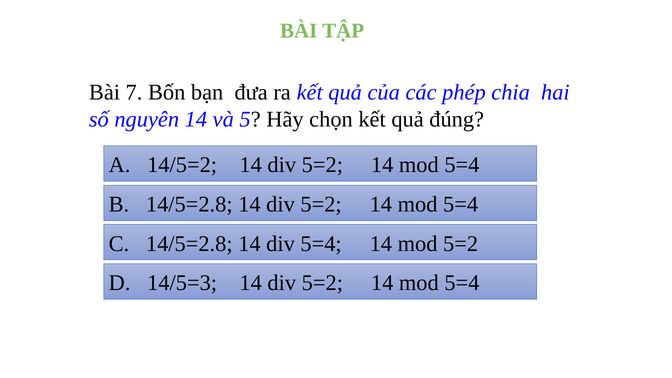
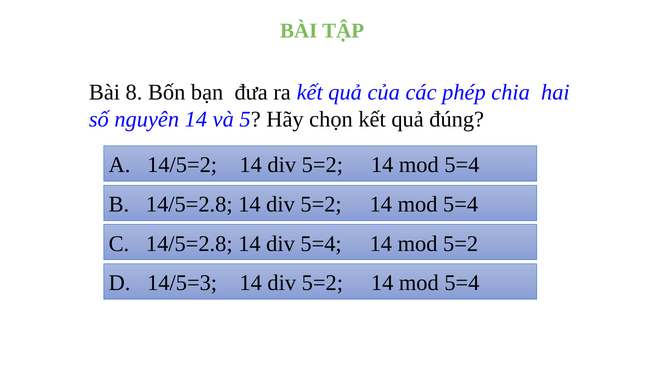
7: 7 -> 8 (134, 92)
